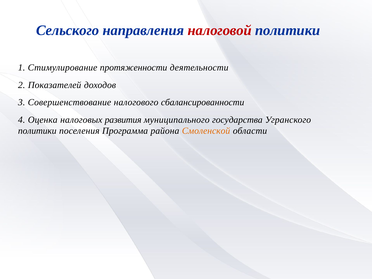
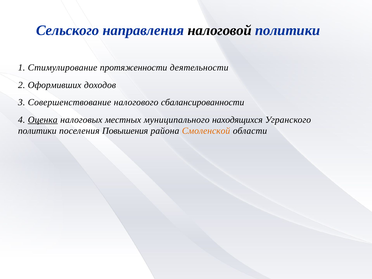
налоговой colour: red -> black (220, 30)
Показателей: Показателей -> Оформивших (55, 85)
Оценка underline: none -> present (43, 120)
развития: развития -> местных (123, 120)
государства: государства -> находящихся (237, 120)
Программа: Программа -> Повышения (125, 131)
